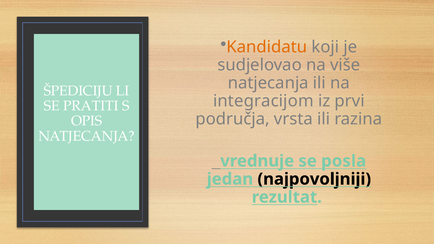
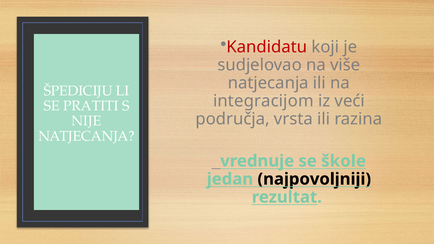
Kandidatu colour: orange -> red (267, 47)
prvi: prvi -> veći (350, 101)
OPIS: OPIS -> NIJE (86, 121)
posla: posla -> škole (344, 161)
